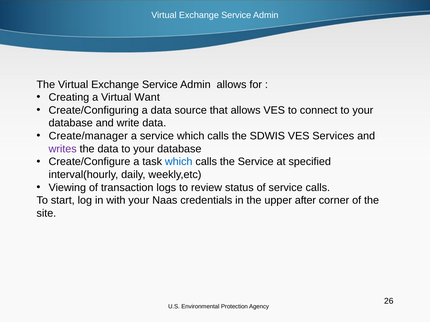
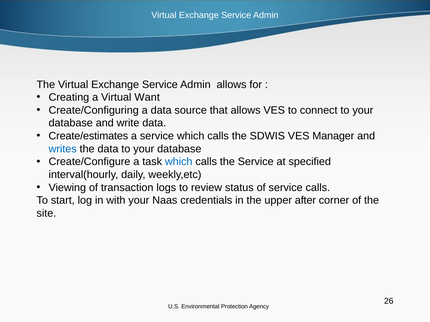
Create/manager: Create/manager -> Create/estimates (88, 136)
Services: Services -> Manager (333, 136)
writes colour: purple -> blue (63, 149)
